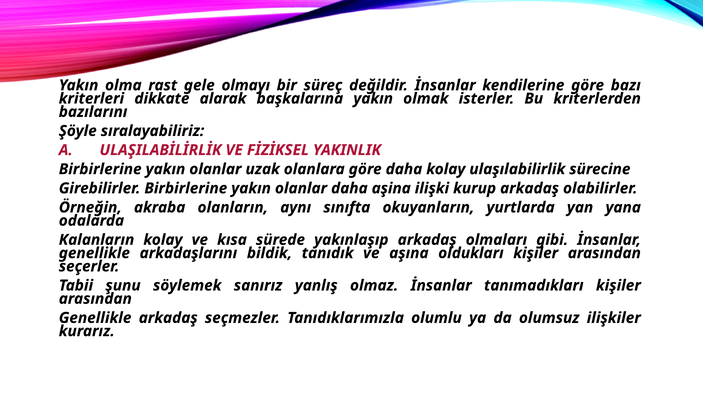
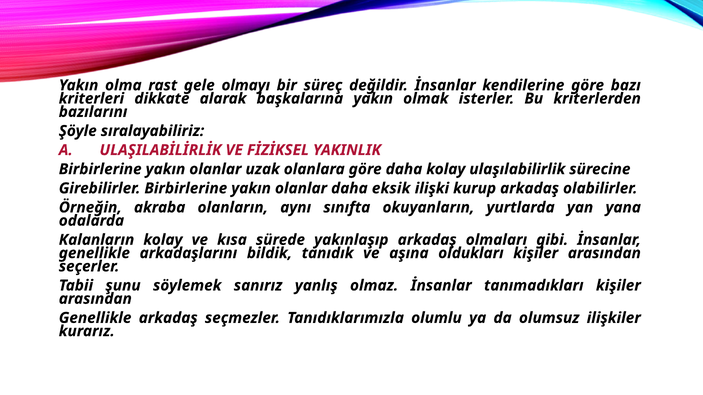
aşina: aşina -> eksik (391, 188)
